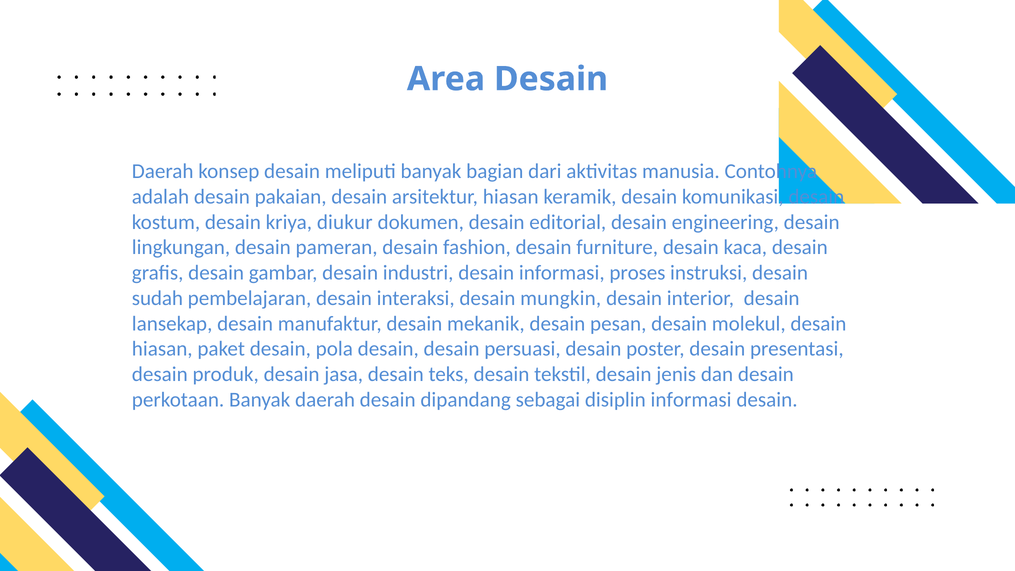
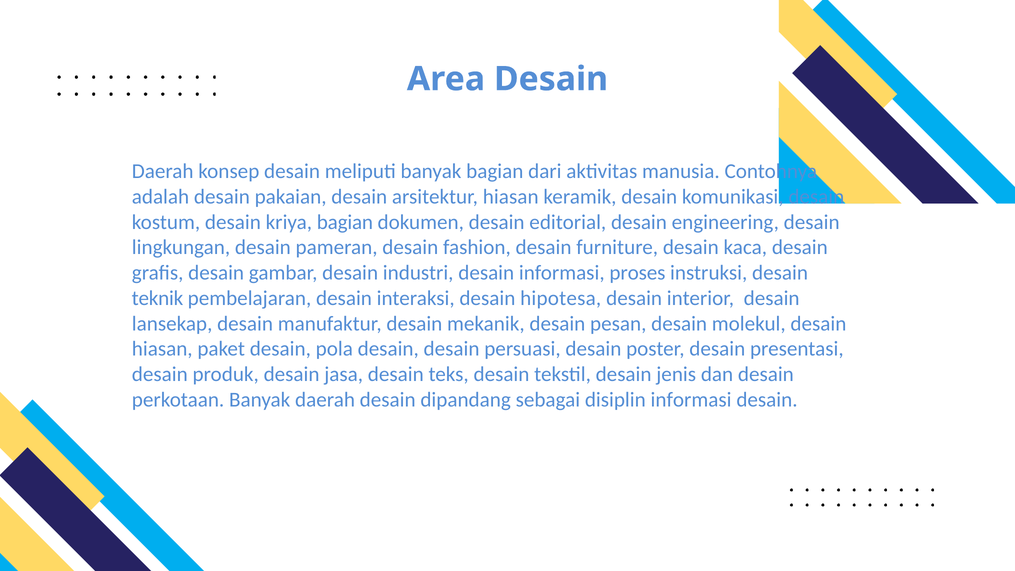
kriya diukur: diukur -> bagian (345, 222)
sudah: sudah -> teknik (158, 298)
mungkin: mungkin -> hipotesa (561, 298)
